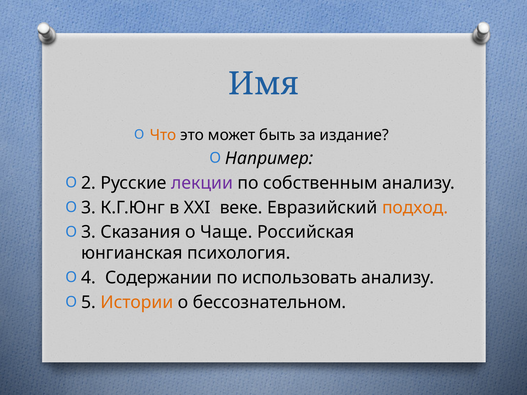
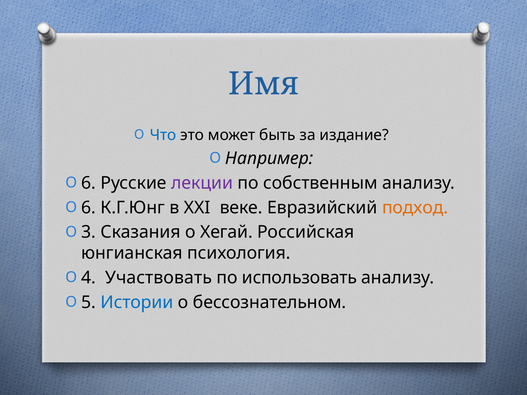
Что colour: orange -> blue (163, 135)
2: 2 -> 6 (89, 183)
3: 3 -> 6 (89, 208)
Чаще: Чаще -> Хегай (226, 232)
Содержании: Содержании -> Участвовать (159, 278)
Истории colour: orange -> blue (137, 303)
